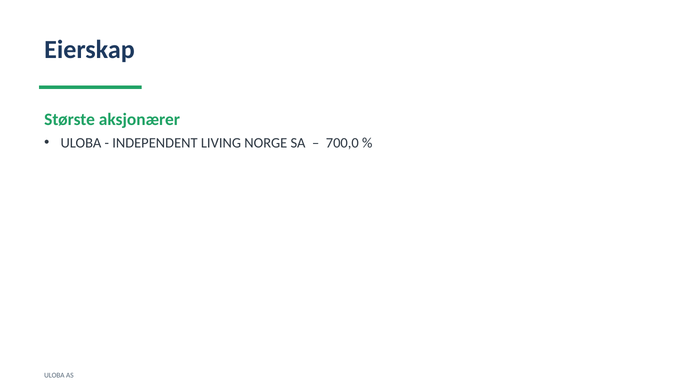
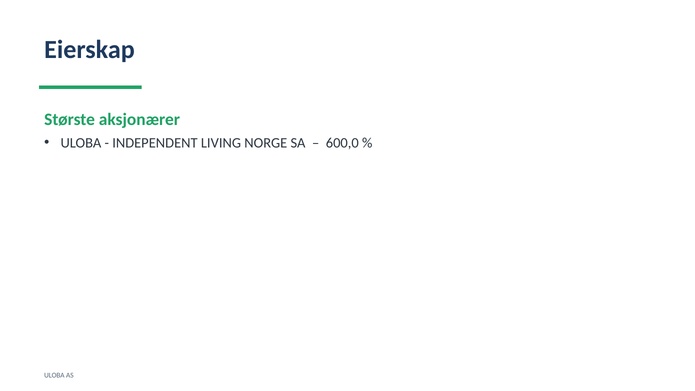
700,0: 700,0 -> 600,0 (342, 143)
